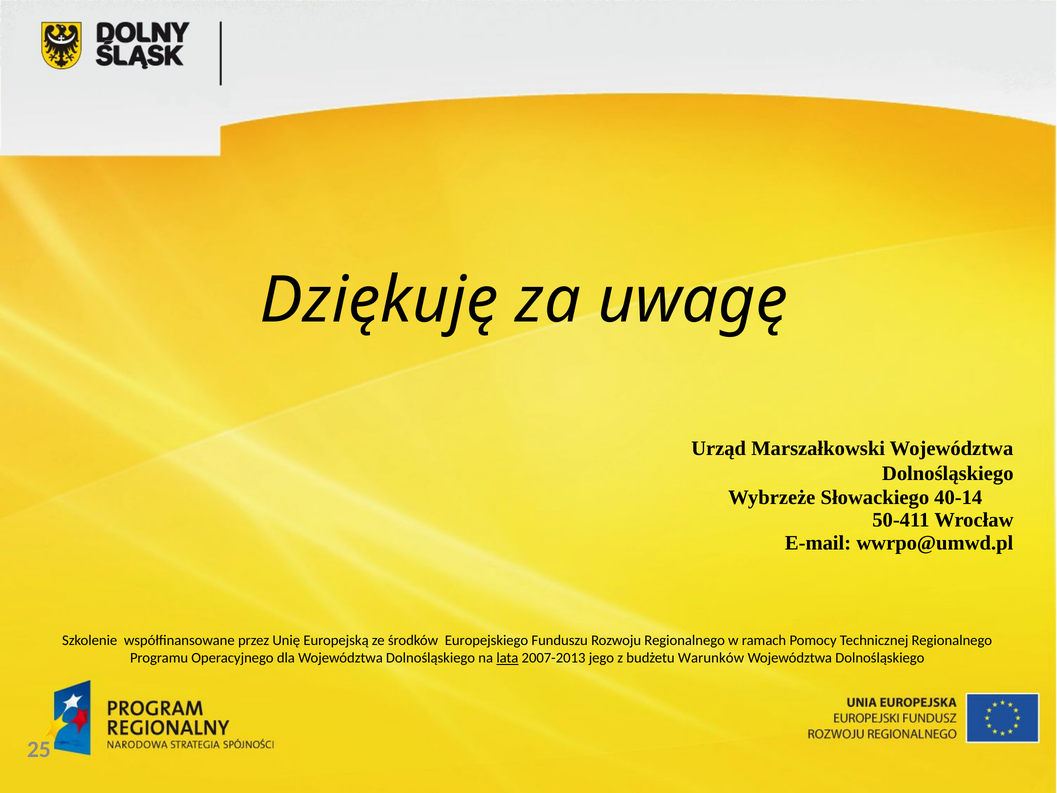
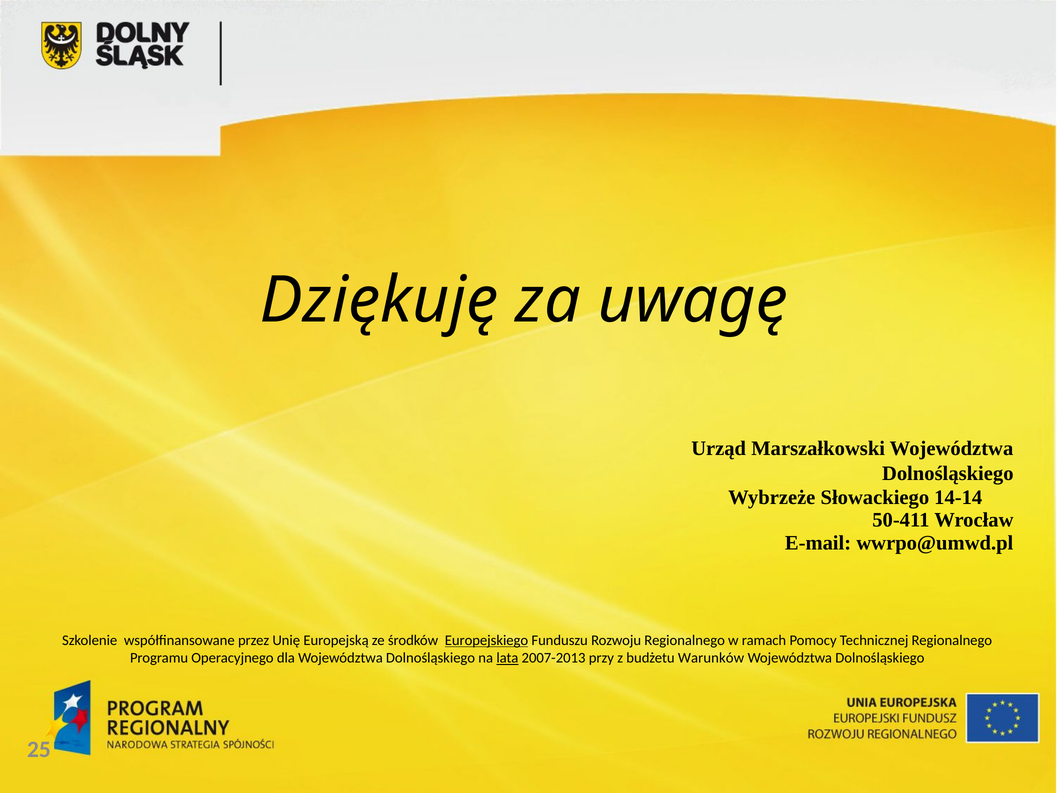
40-14: 40-14 -> 14-14 (958, 497)
Europejskiego underline: none -> present (486, 640)
jego: jego -> przy (601, 658)
